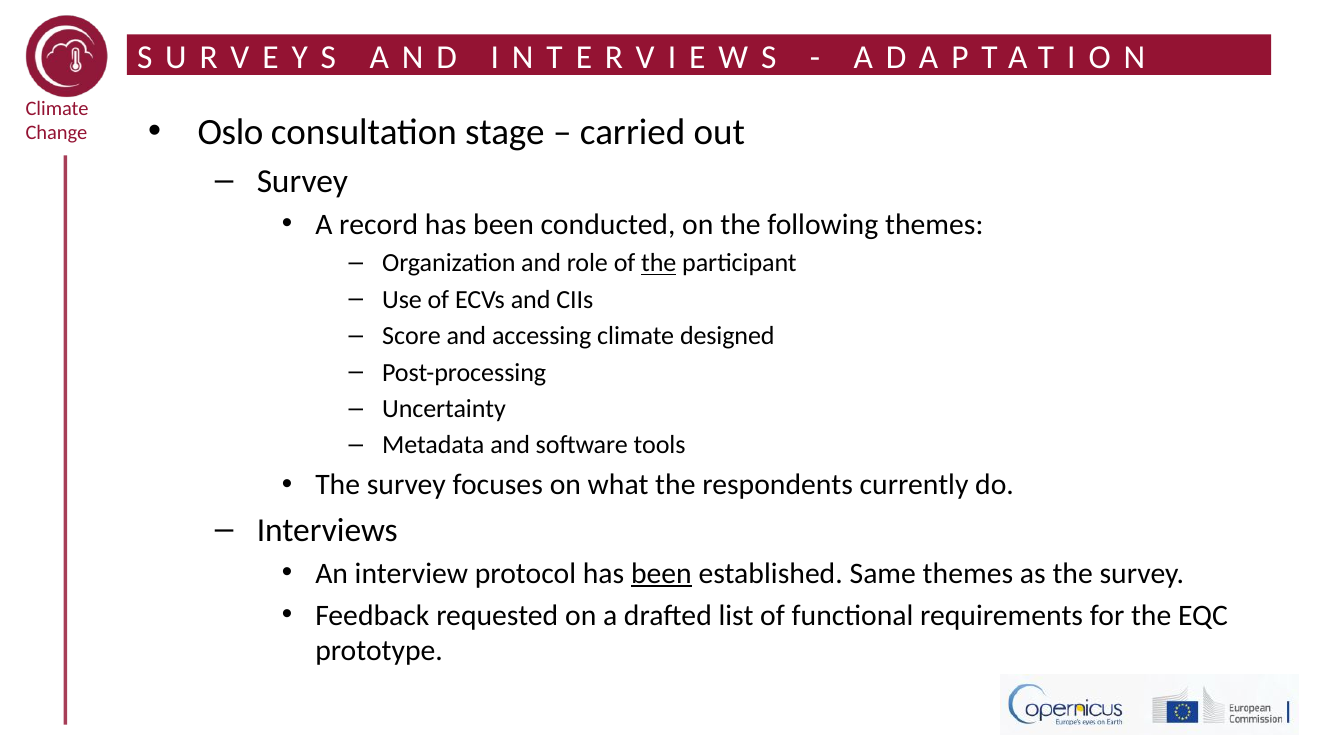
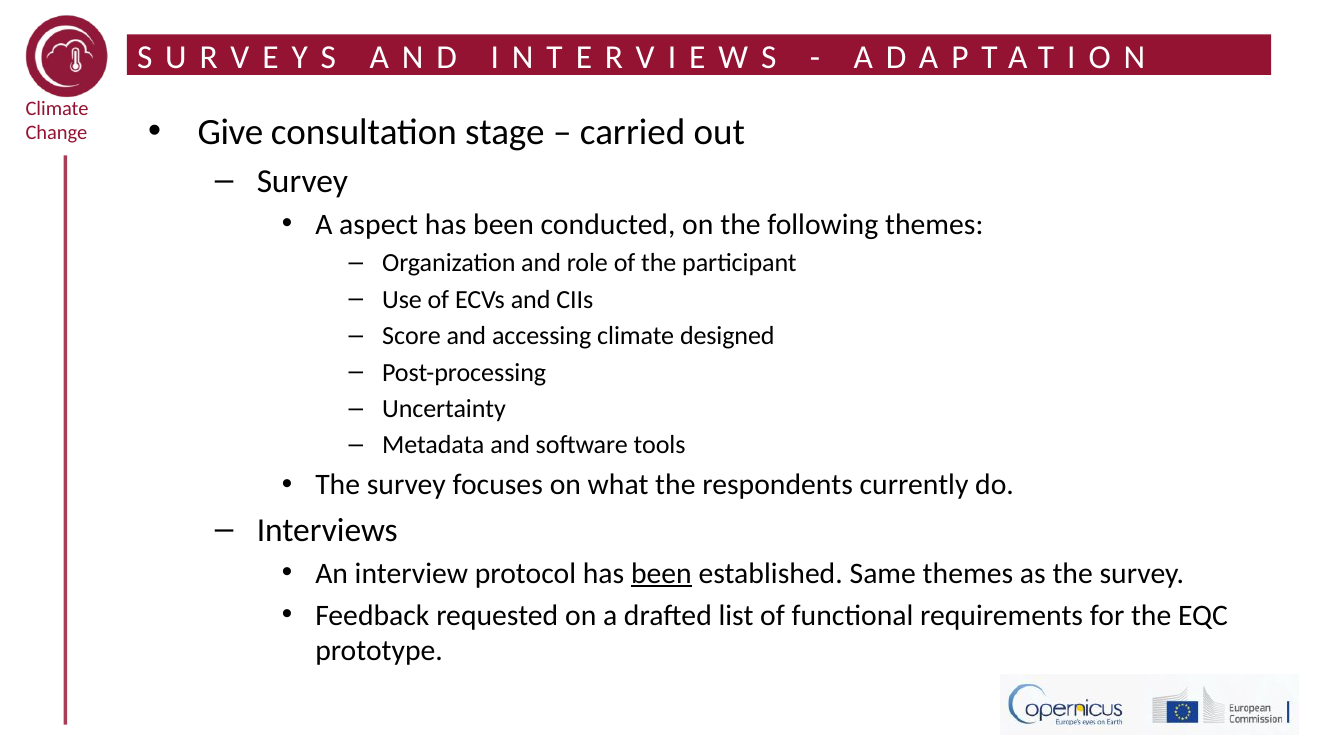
Oslo: Oslo -> Give (230, 132)
record: record -> aspect (379, 225)
the underline: present -> none (659, 263)
